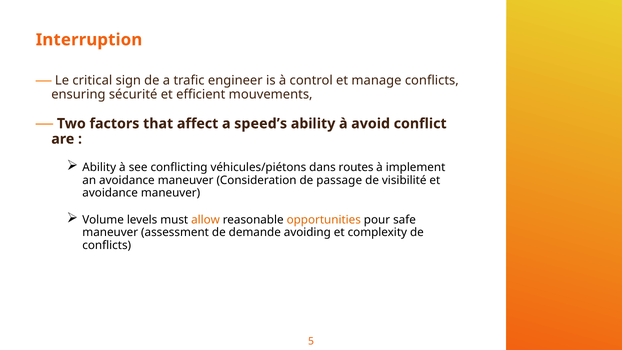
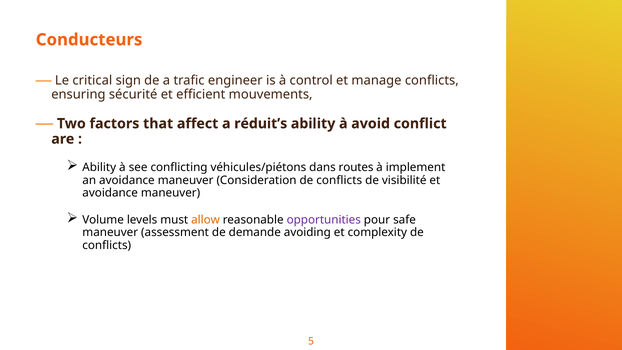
Interruption: Interruption -> Conducteurs (89, 40)
speed’s: speed’s -> réduit’s (261, 124)
Consideration de passage: passage -> conflicts (339, 180)
opportunities colour: orange -> purple (324, 220)
